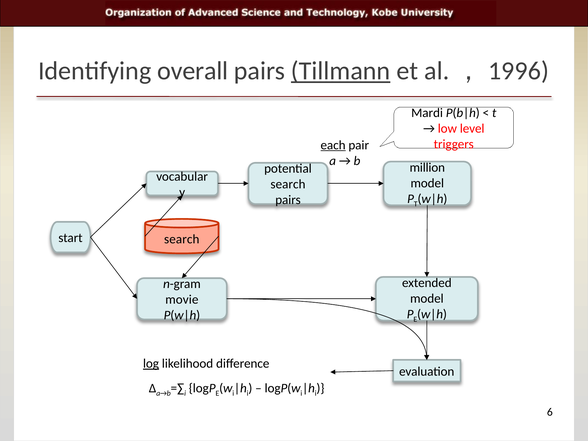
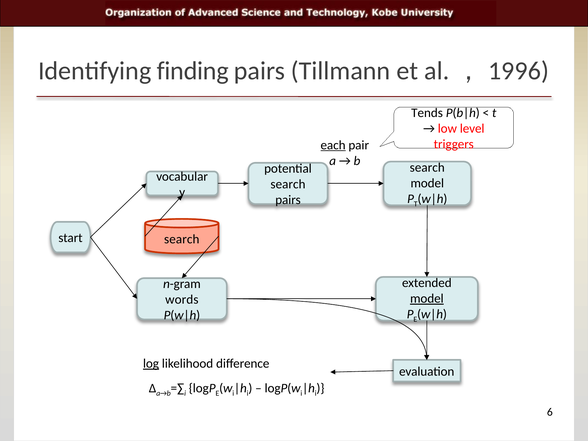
overall: overall -> finding (193, 71)
Tillmann underline: present -> none (341, 71)
Mardi: Mardi -> Tends (427, 113)
million: million -> search (427, 168)
model underline: none -> present (427, 299)
movie: movie -> words (182, 300)
